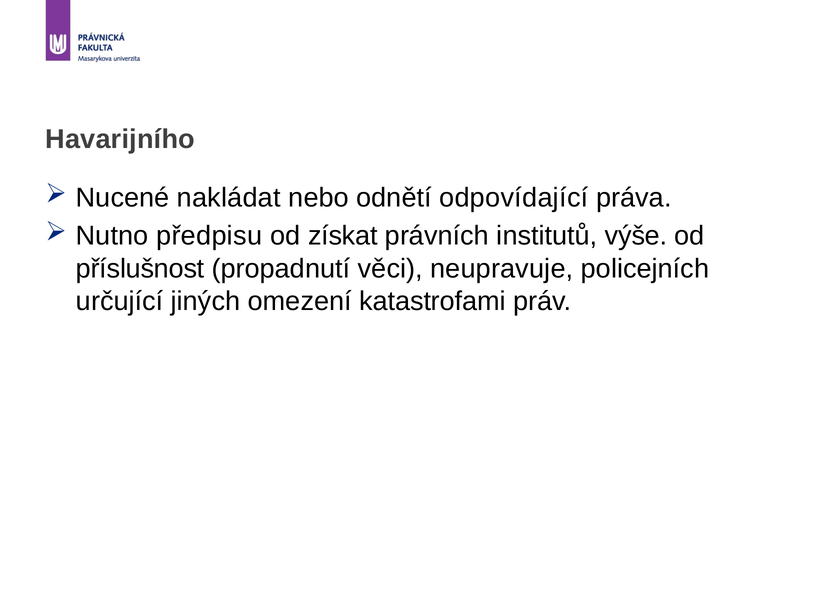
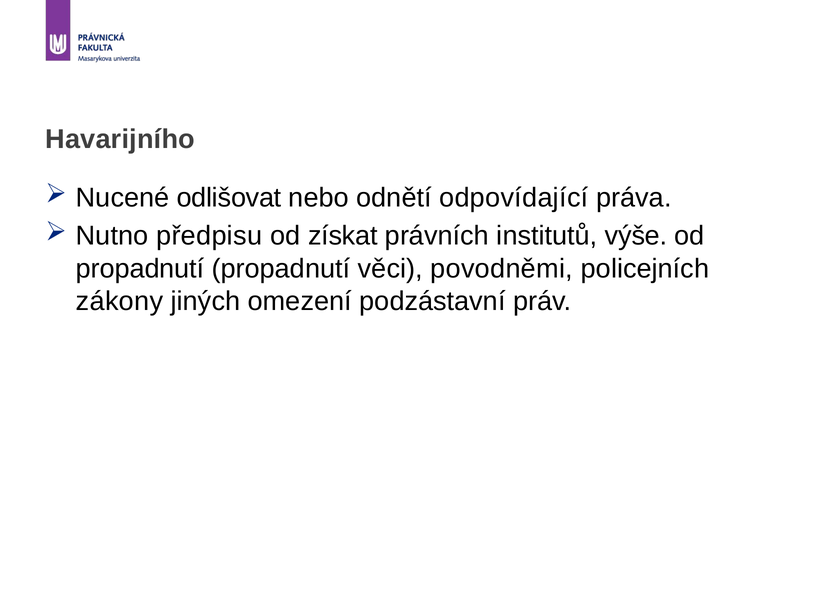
nakládat: nakládat -> odlišovat (229, 198)
příslušnost: příslušnost -> propadnutí (140, 268)
neupravuje: neupravuje -> povodněmi (502, 268)
určující: určující -> zákony (120, 301)
katastrofami: katastrofami -> podzástavní (432, 301)
